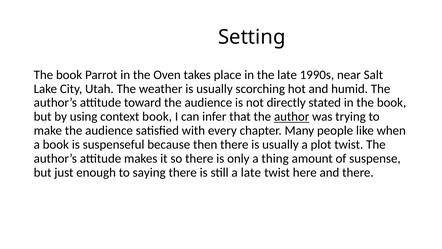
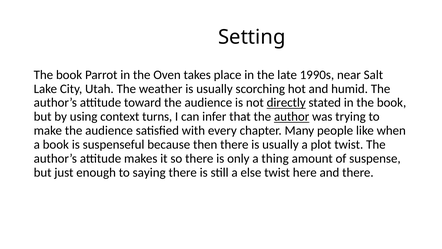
directly underline: none -> present (286, 103)
context book: book -> turns (157, 117)
a late: late -> else (251, 172)
